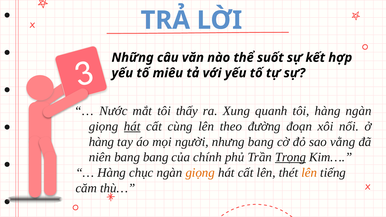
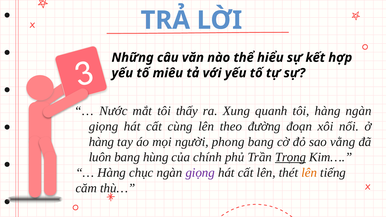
suốt: suốt -> hiểu (270, 58)
hát underline: present -> none (132, 126)
nhưng: nhưng -> phong (228, 142)
niên: niên -> luôn (100, 157)
bang bang: bang -> hùng (156, 157)
giọng colour: orange -> purple (200, 173)
